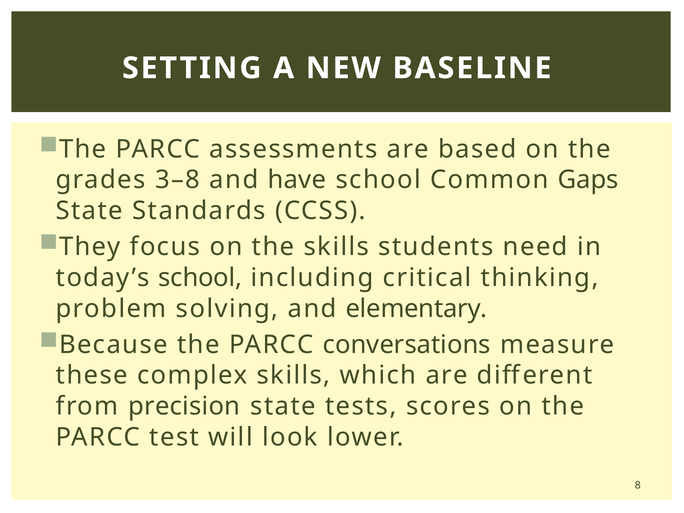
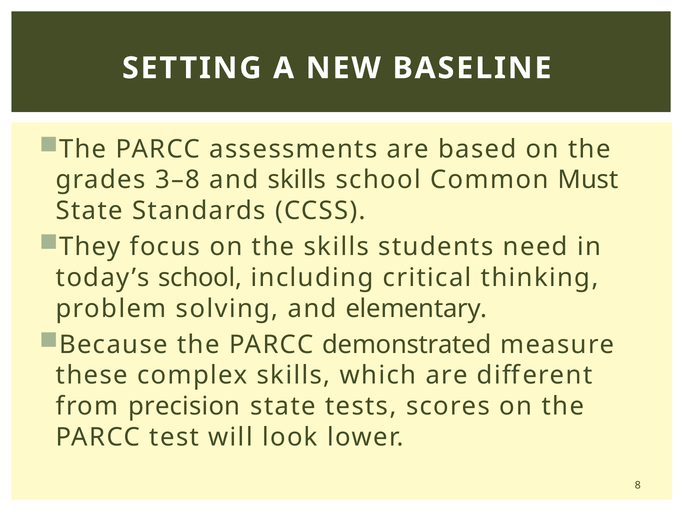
and have: have -> skills (297, 180)
Gaps: Gaps -> Must (588, 180)
conversations: conversations -> demonstrated (407, 345)
